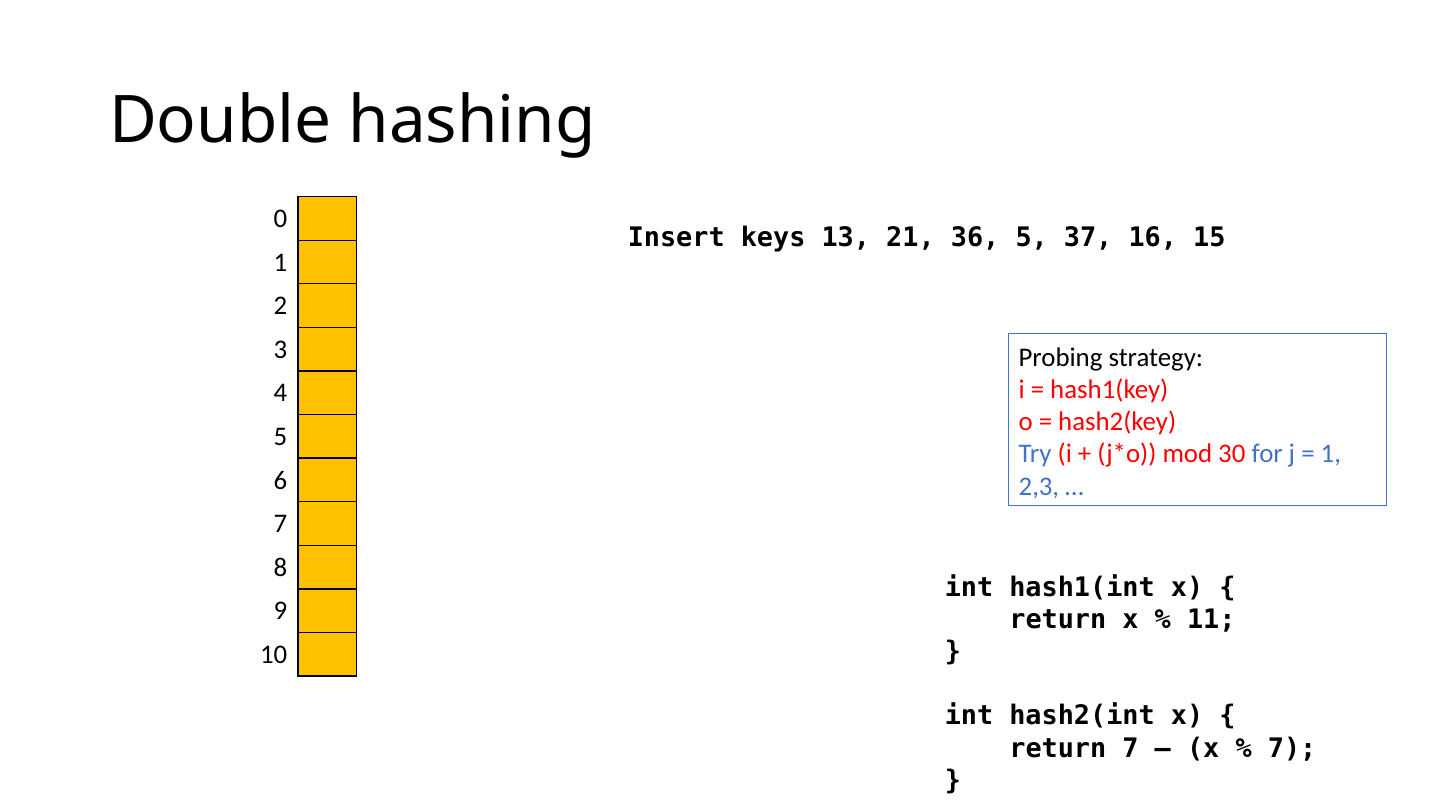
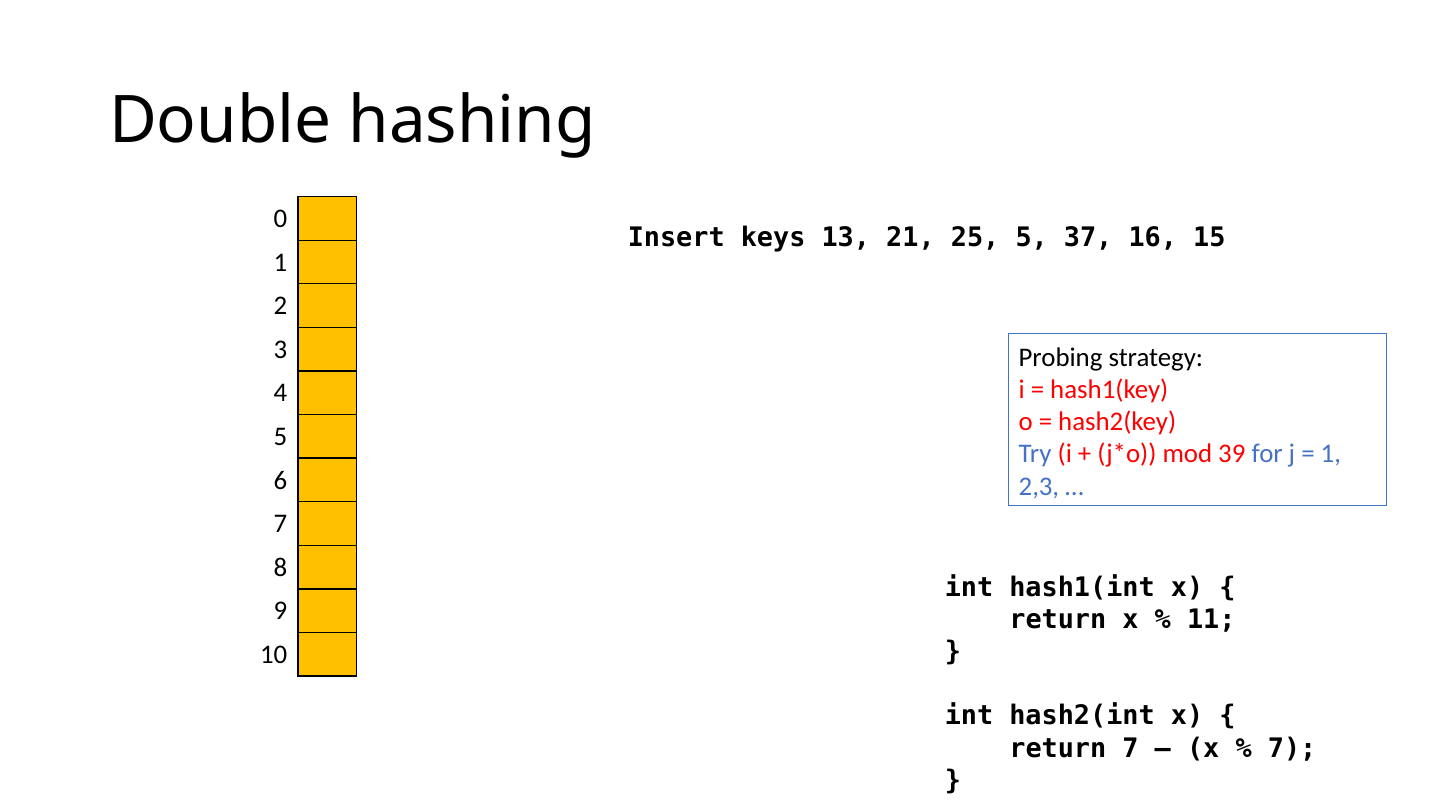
36: 36 -> 25 (975, 237)
30: 30 -> 39 (1232, 454)
